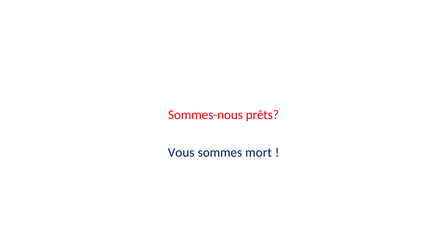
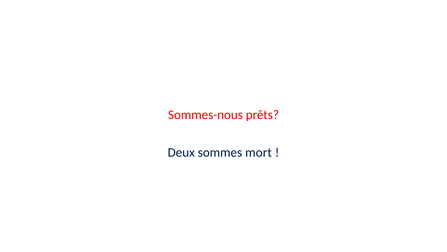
Vous: Vous -> Deux (181, 152)
